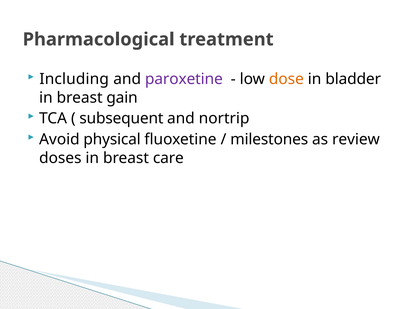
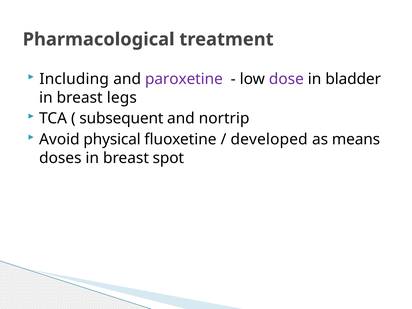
dose colour: orange -> purple (286, 79)
gain: gain -> legs (122, 98)
milestones: milestones -> developed (269, 139)
review: review -> means (356, 139)
care: care -> spot (168, 158)
